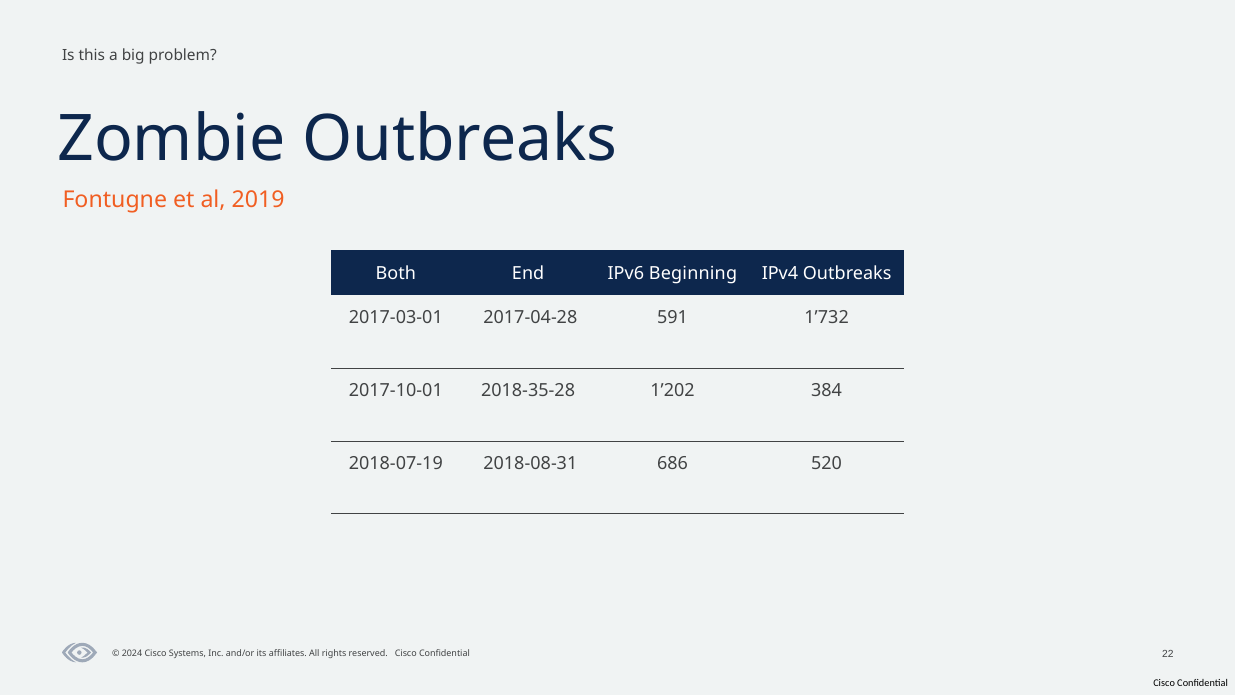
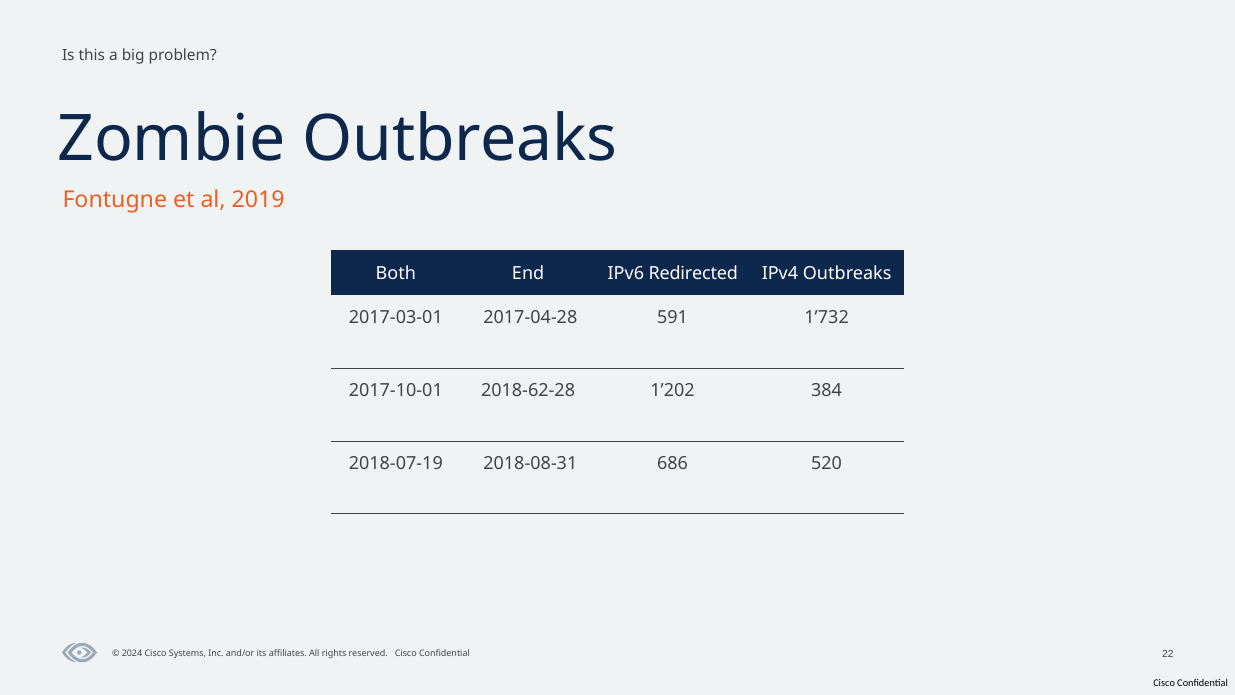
Beginning: Beginning -> Redirected (693, 274)
2018-35-28: 2018-35-28 -> 2018-62-28 (528, 390)
